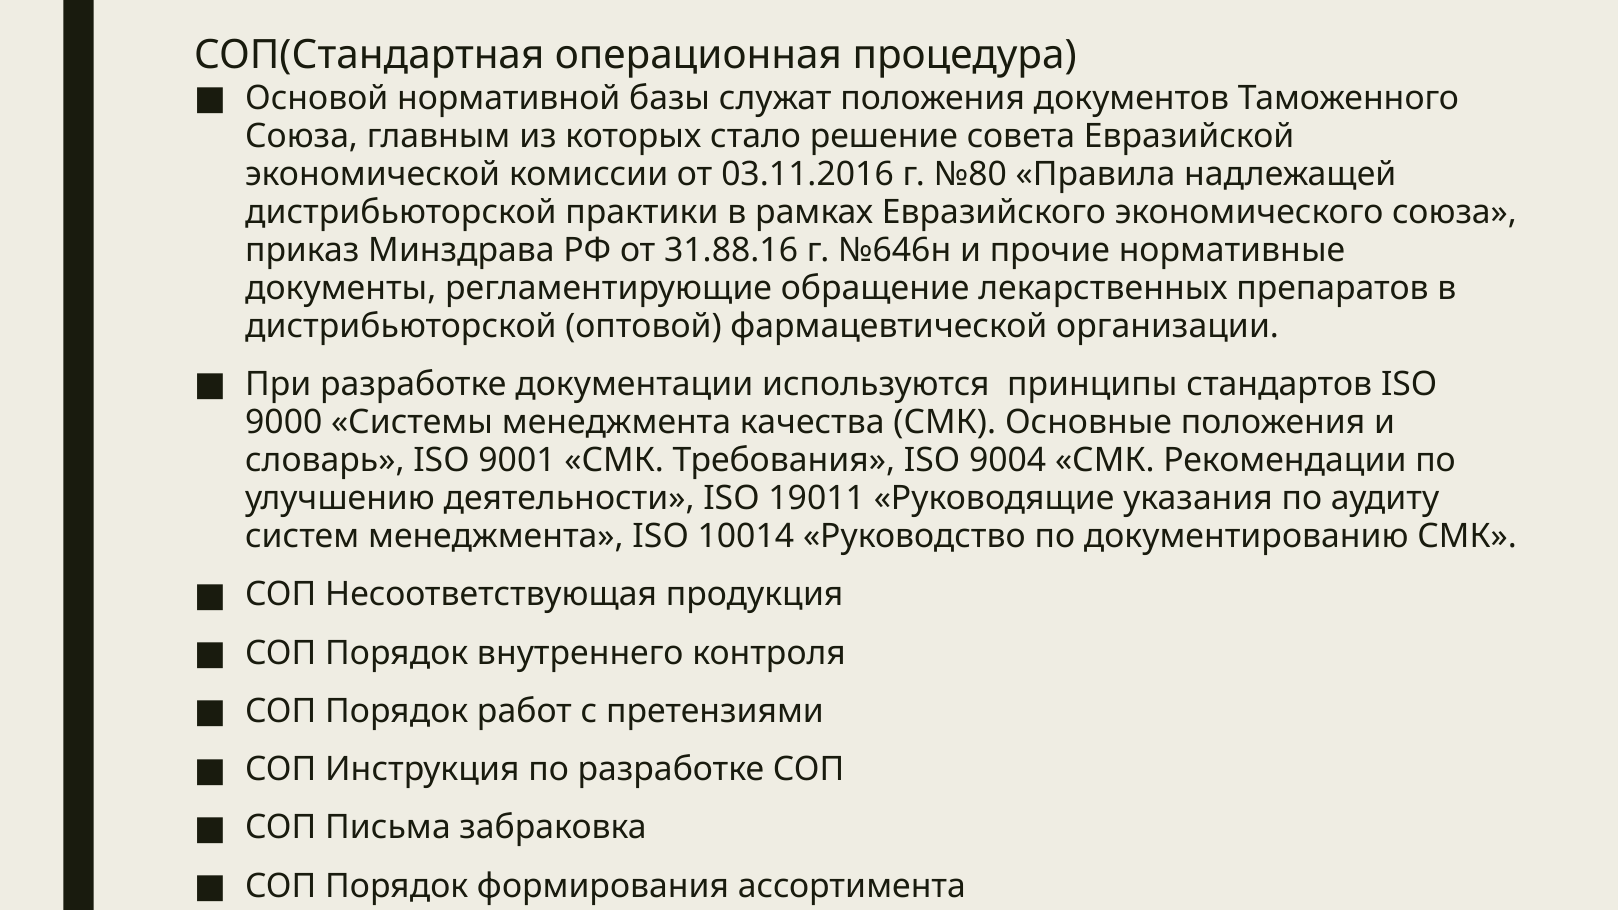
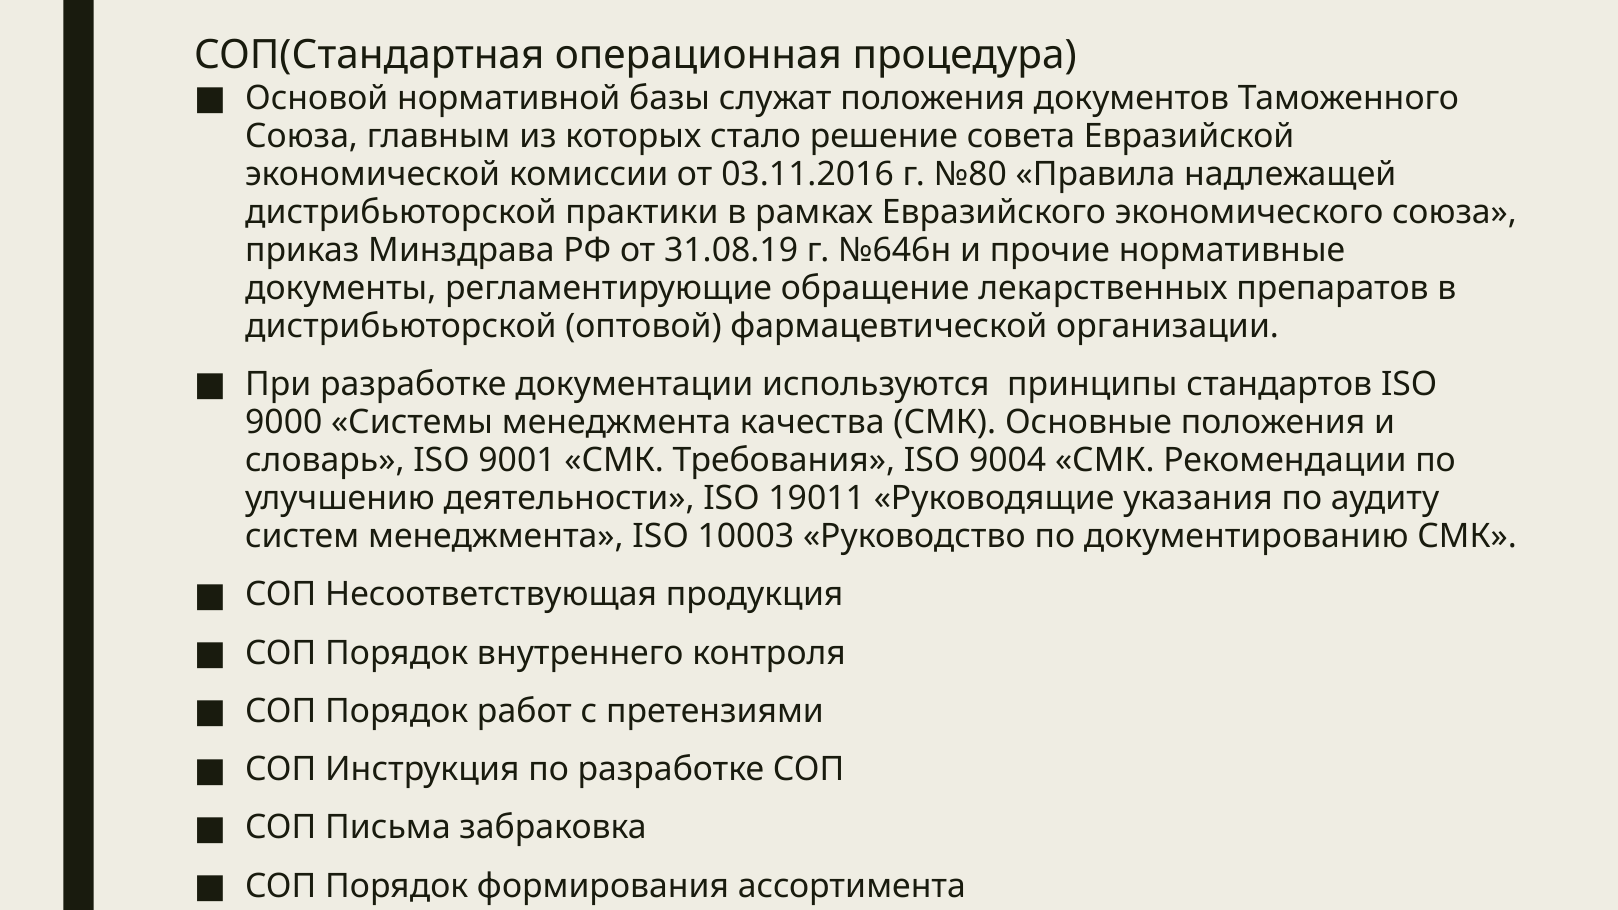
31.88.16: 31.88.16 -> 31.08.19 (731, 250)
10014: 10014 -> 10003 (746, 536)
